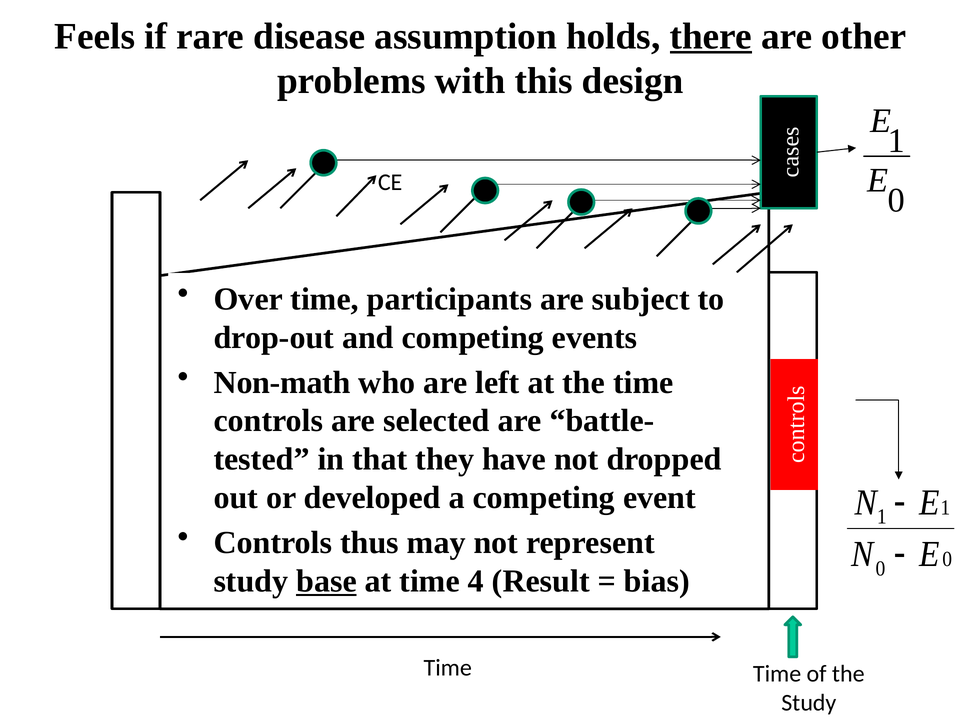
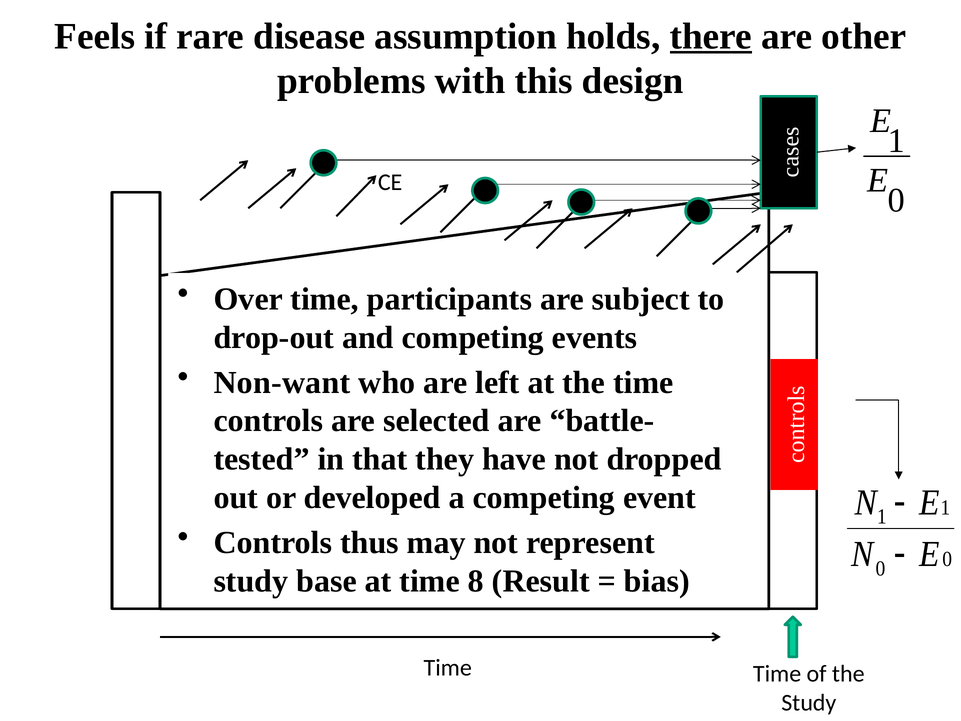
Non-math: Non-math -> Non-want (282, 382)
base underline: present -> none (326, 581)
4: 4 -> 8 (476, 581)
